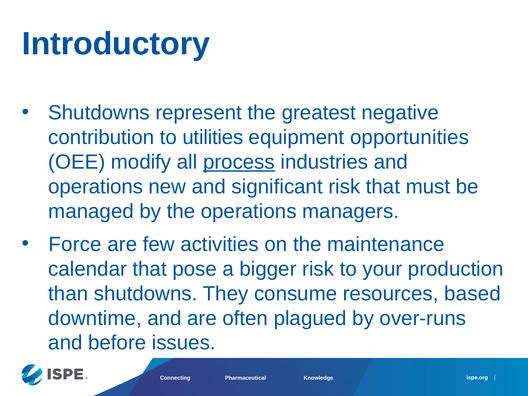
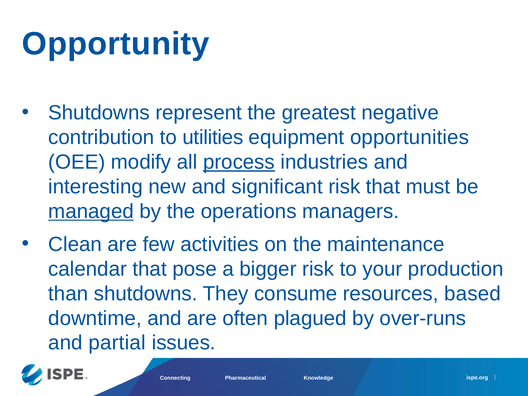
Introductory: Introductory -> Opportunity (116, 44)
operations: operations -> interesting (96, 187)
managed underline: none -> present (91, 211)
Force: Force -> Clean (75, 244)
before: before -> partial (117, 343)
